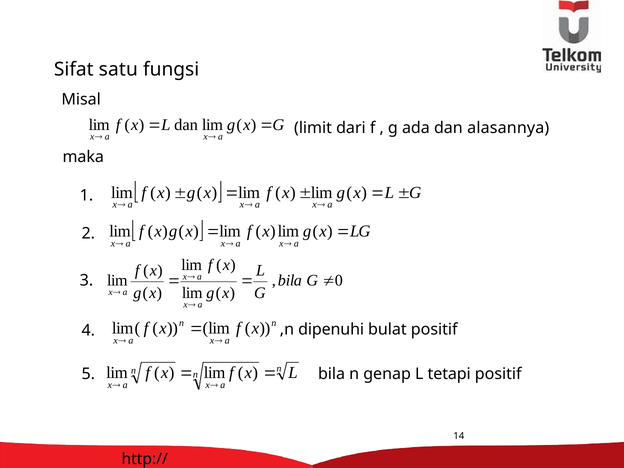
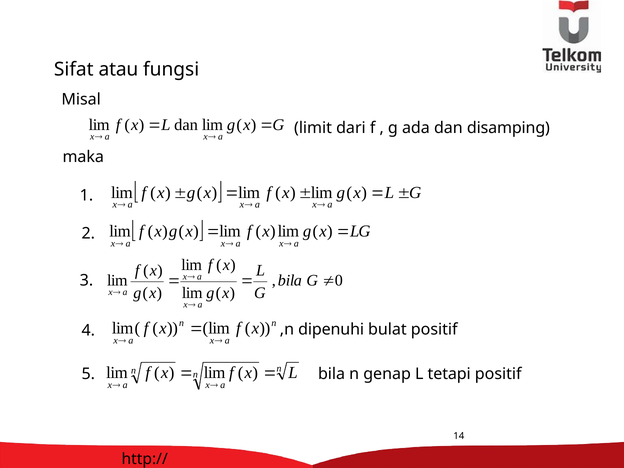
satu: satu -> atau (118, 70)
alasannya: alasannya -> disamping (508, 128)
